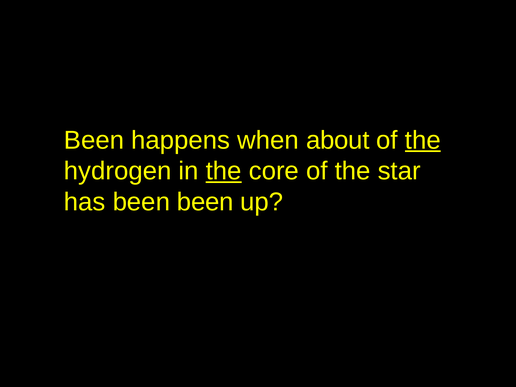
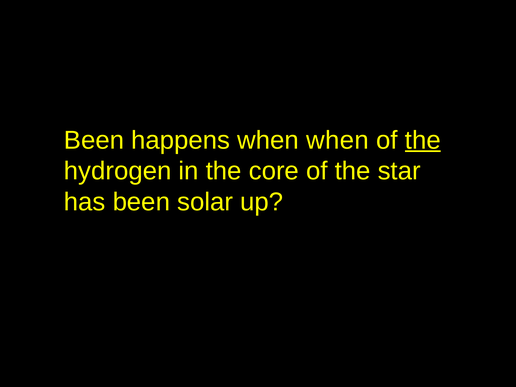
when about: about -> when (338, 140)
the underline: present -> none (224, 171)
been been: been -> solar (205, 202)
